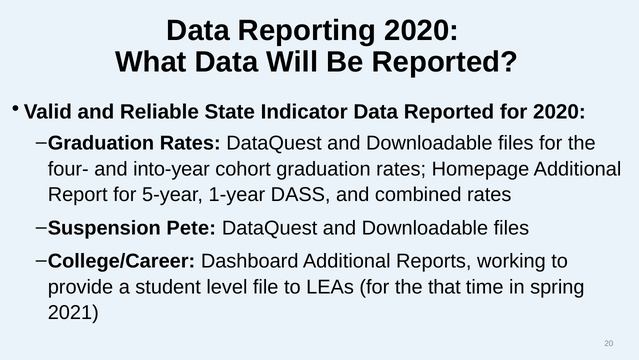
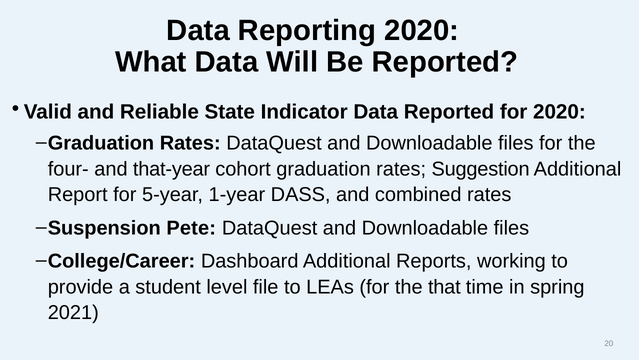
into-year: into-year -> that-year (172, 169)
Homepage: Homepage -> Suggestion (481, 169)
